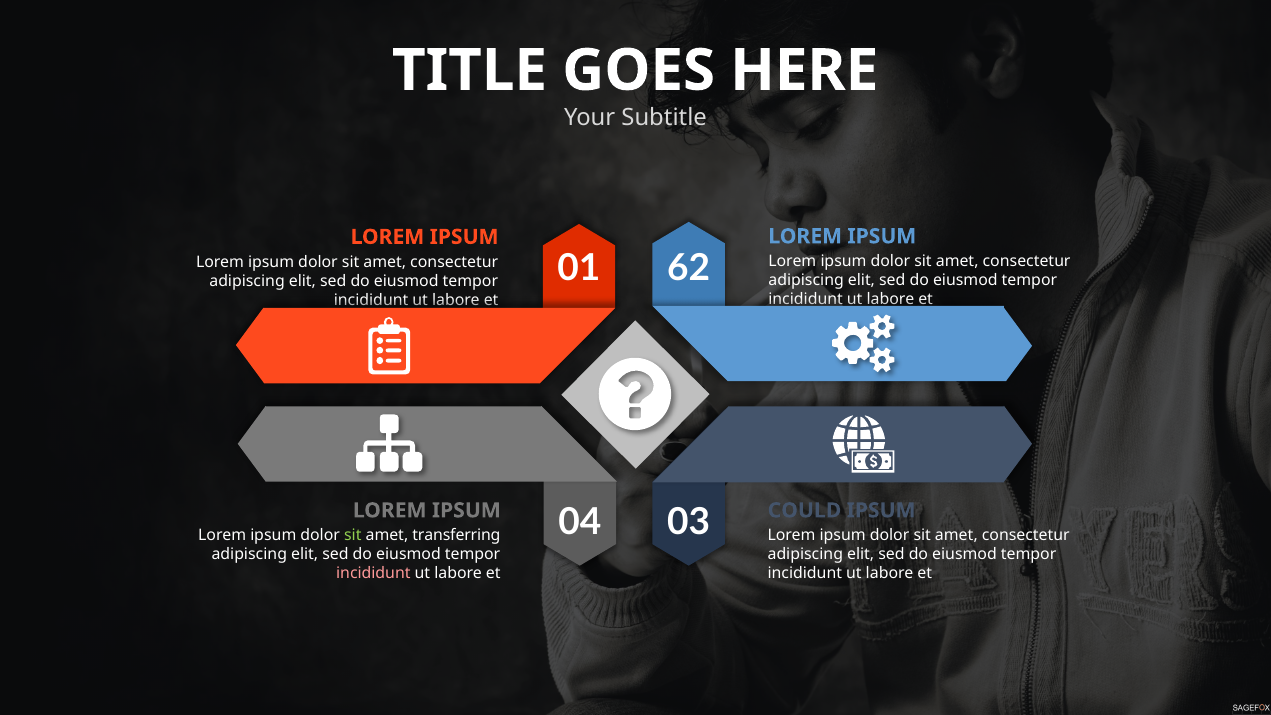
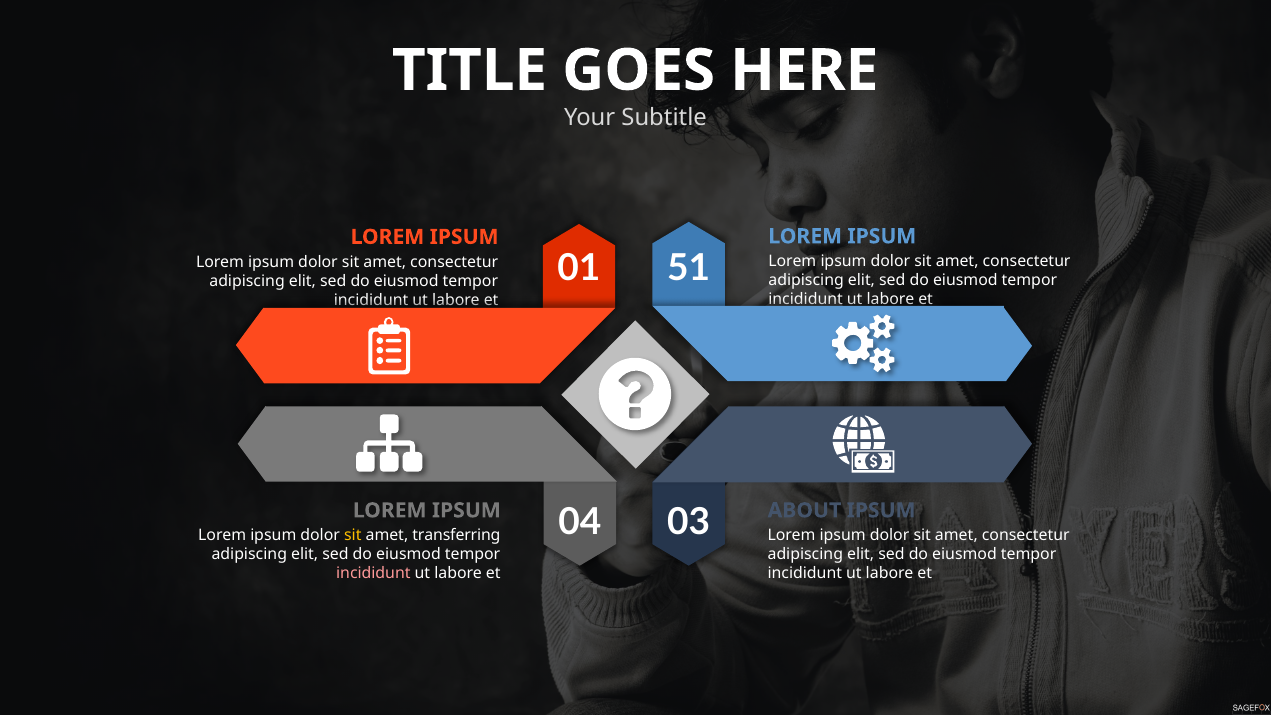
62: 62 -> 51 (689, 268)
COULD: COULD -> ABOUT (804, 510)
sit colour: light green -> yellow (353, 535)
